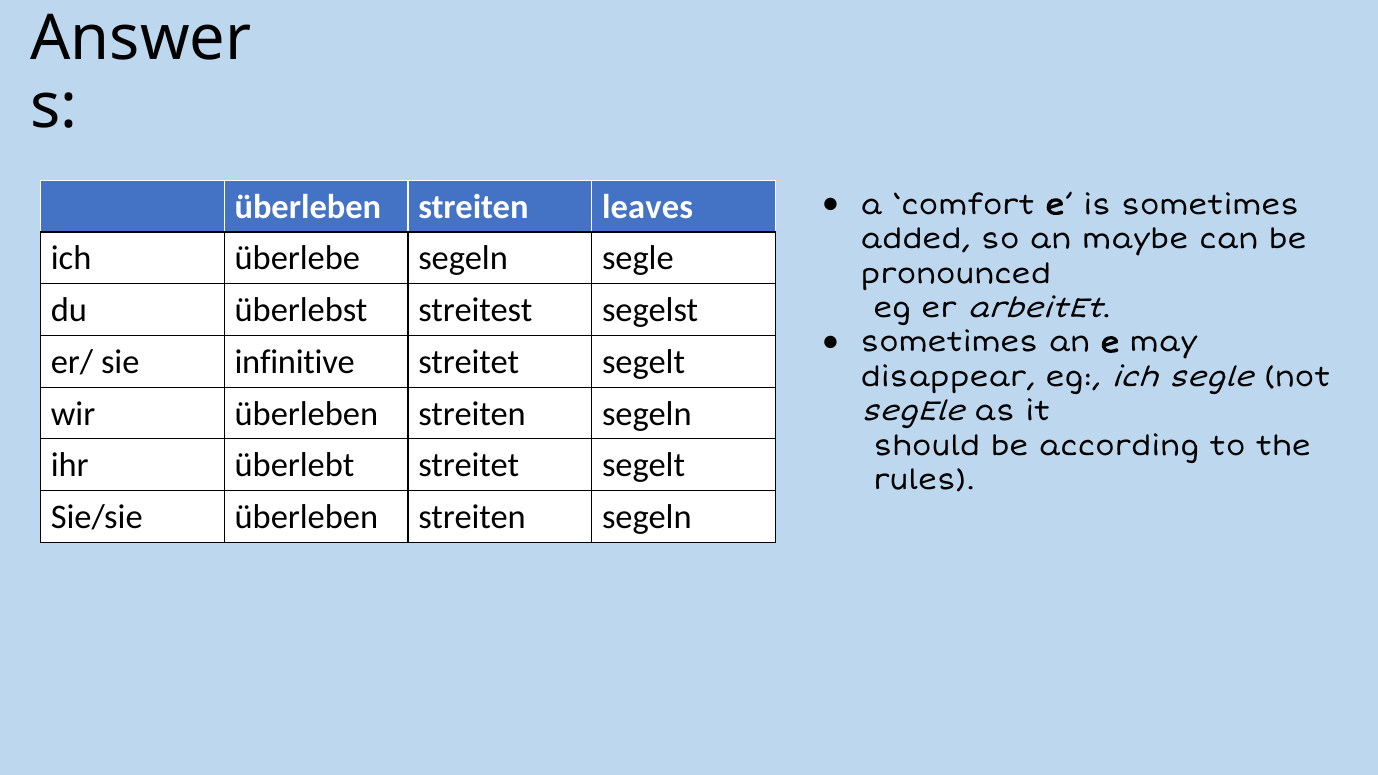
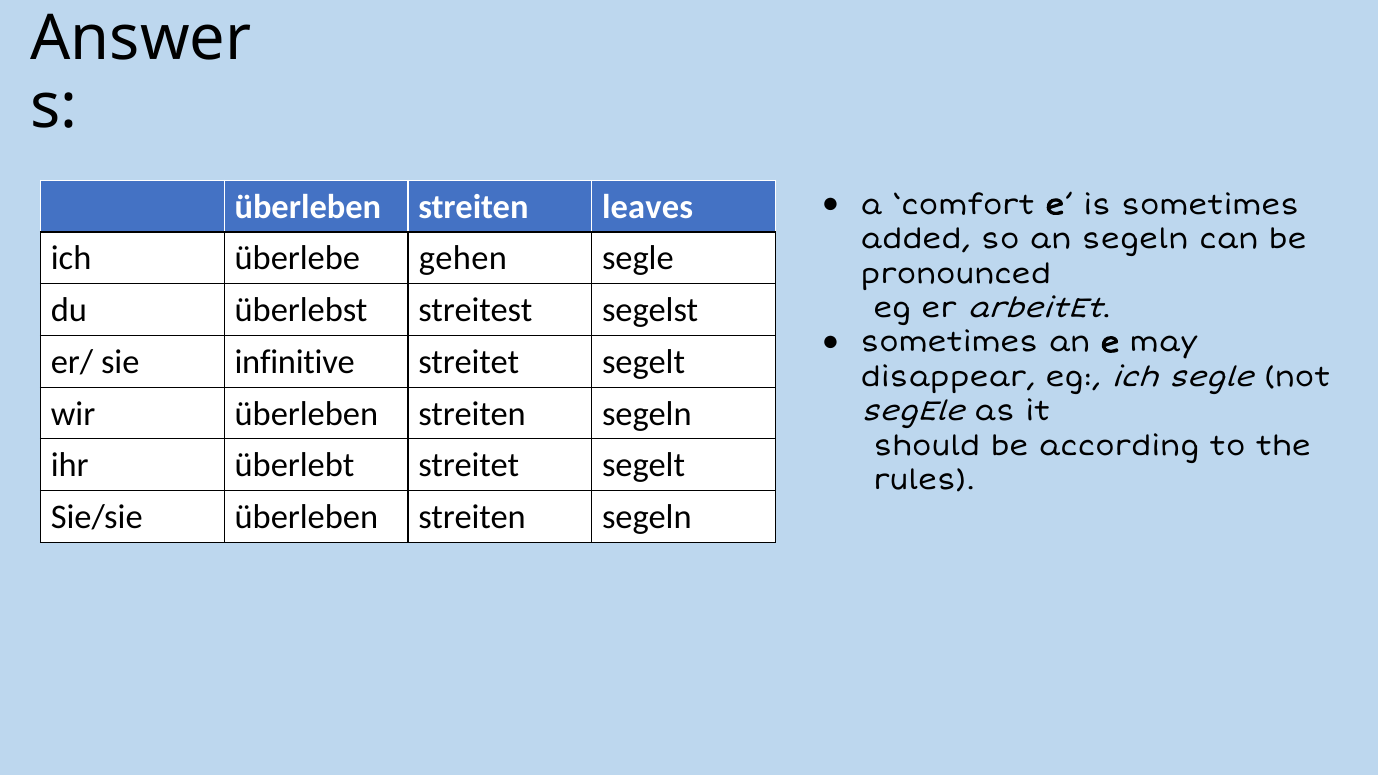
an maybe: maybe -> segeln (1135, 239)
überlebe segeln: segeln -> gehen (463, 259)
